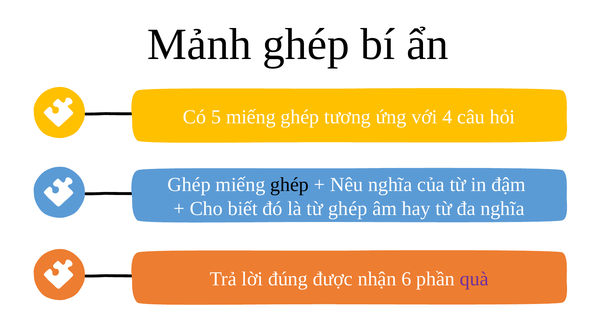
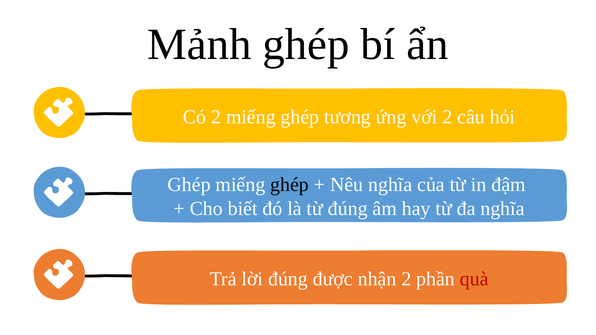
Có 5: 5 -> 2 (216, 117)
với 4: 4 -> 2 (447, 117)
từ ghép: ghép -> đúng (348, 209)
nhận 6: 6 -> 2 (406, 279)
quà colour: purple -> red (474, 279)
